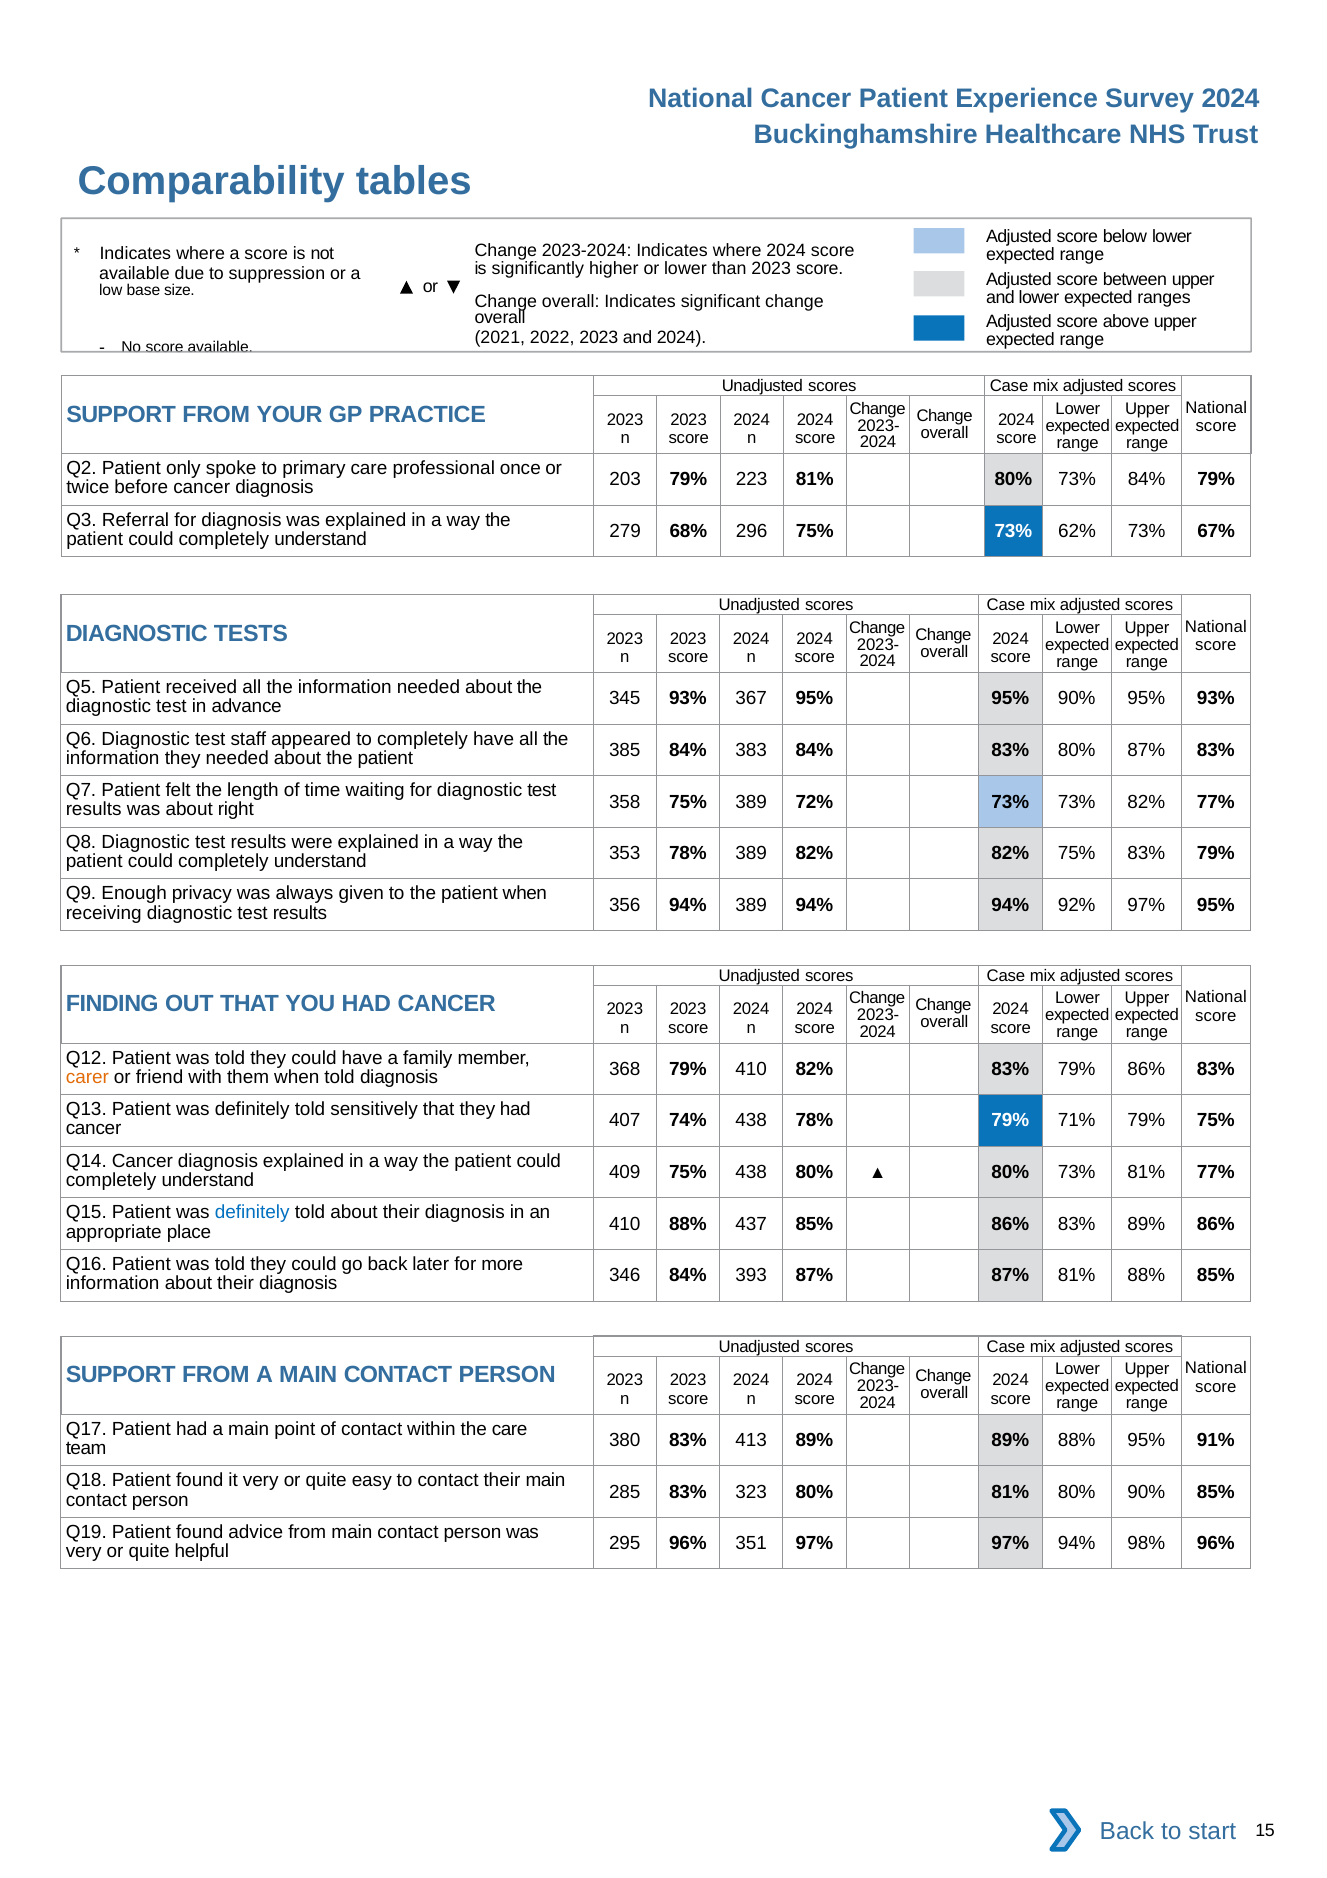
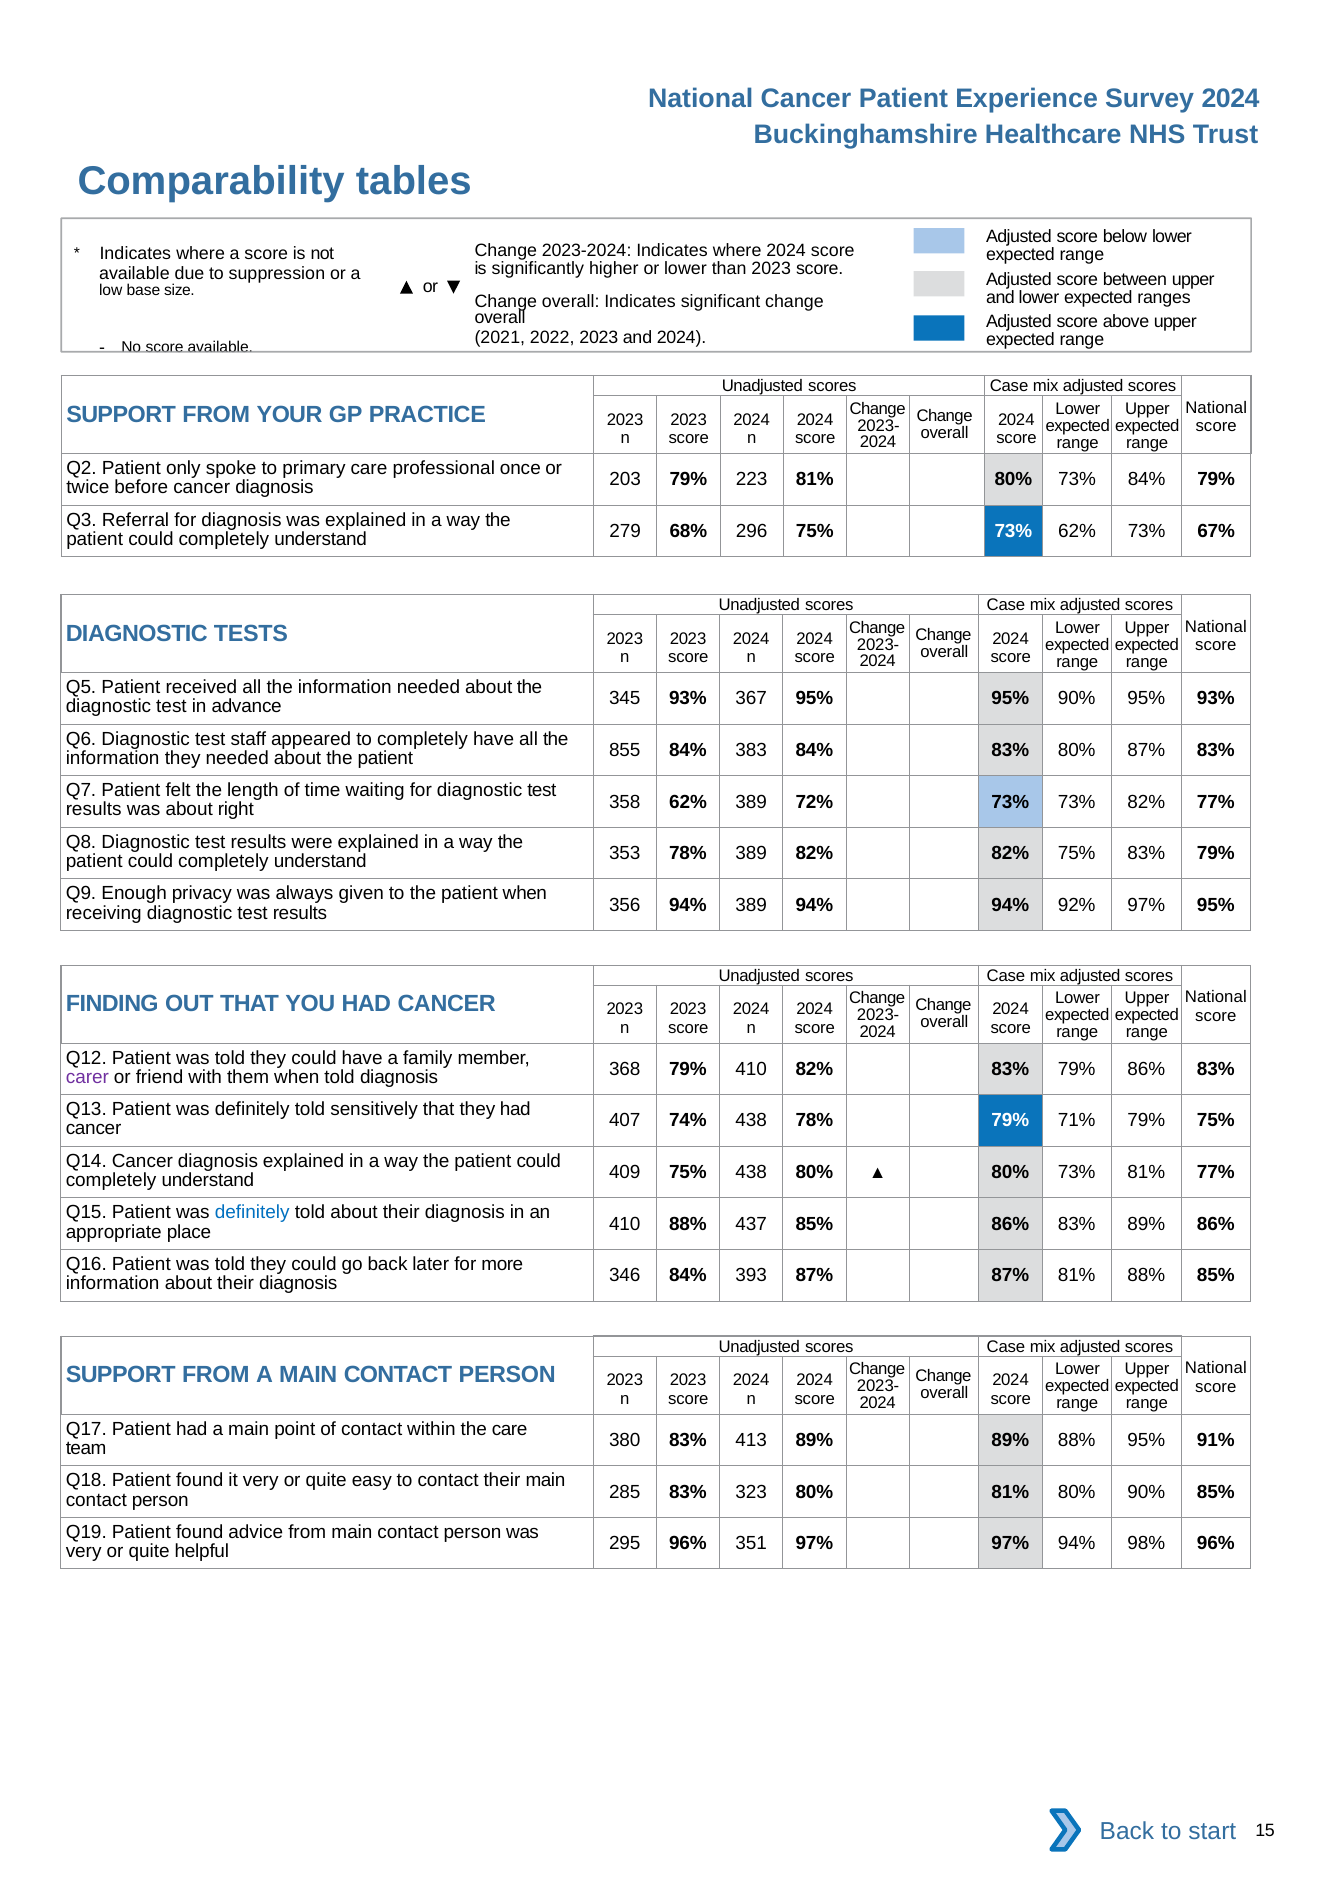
385: 385 -> 855 (625, 750)
358 75%: 75% -> 62% (688, 802)
carer colour: orange -> purple (87, 1077)
